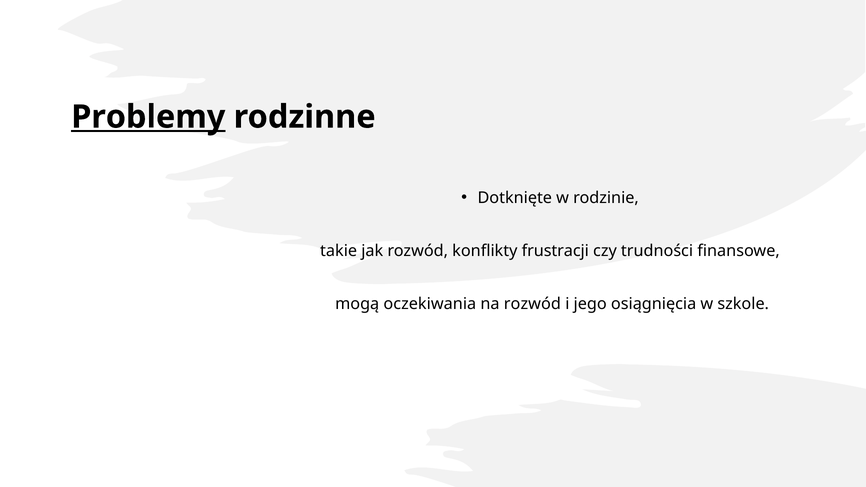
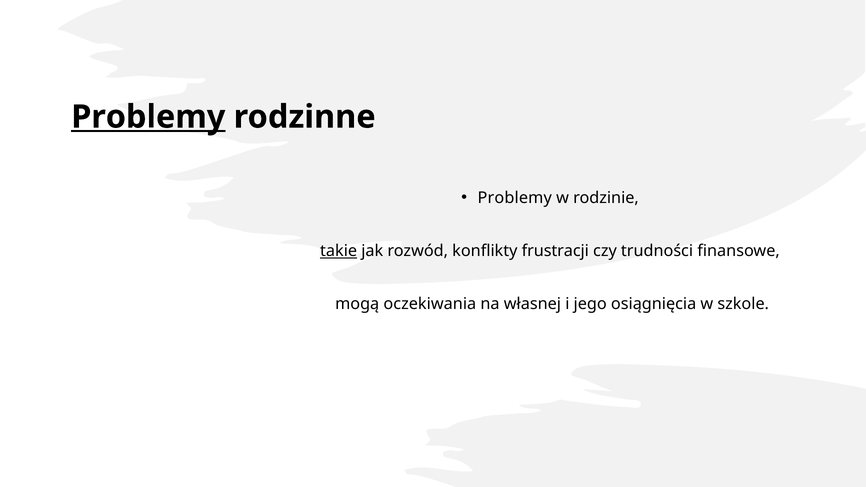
Dotknięte: Dotknięte -> Problemy (515, 198)
takie underline: none -> present (339, 251)
na rozwód: rozwód -> własnej (532, 304)
